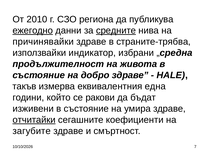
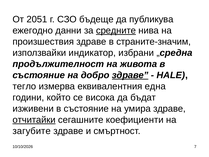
2010: 2010 -> 2051 (37, 19)
региона: региона -> бъдеще (96, 19)
ежегодно underline: present -> none (33, 30)
причинявайки: причинявайки -> произшествия (43, 42)
страните-трябва: страните-трябва -> страните-значим (154, 42)
здраве underline: none -> present (130, 75)
такъв: такъв -> тегло (24, 86)
ракови: ракови -> висока (100, 97)
